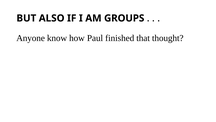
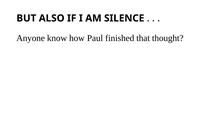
GROUPS: GROUPS -> SILENCE (124, 18)
